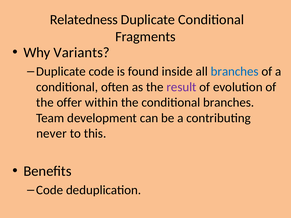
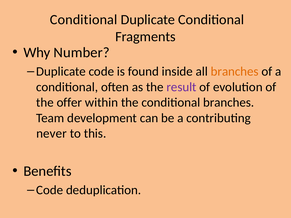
Relatedness: Relatedness -> Conditional (84, 20)
Variants: Variants -> Number (82, 53)
branches colour: blue -> orange (235, 72)
